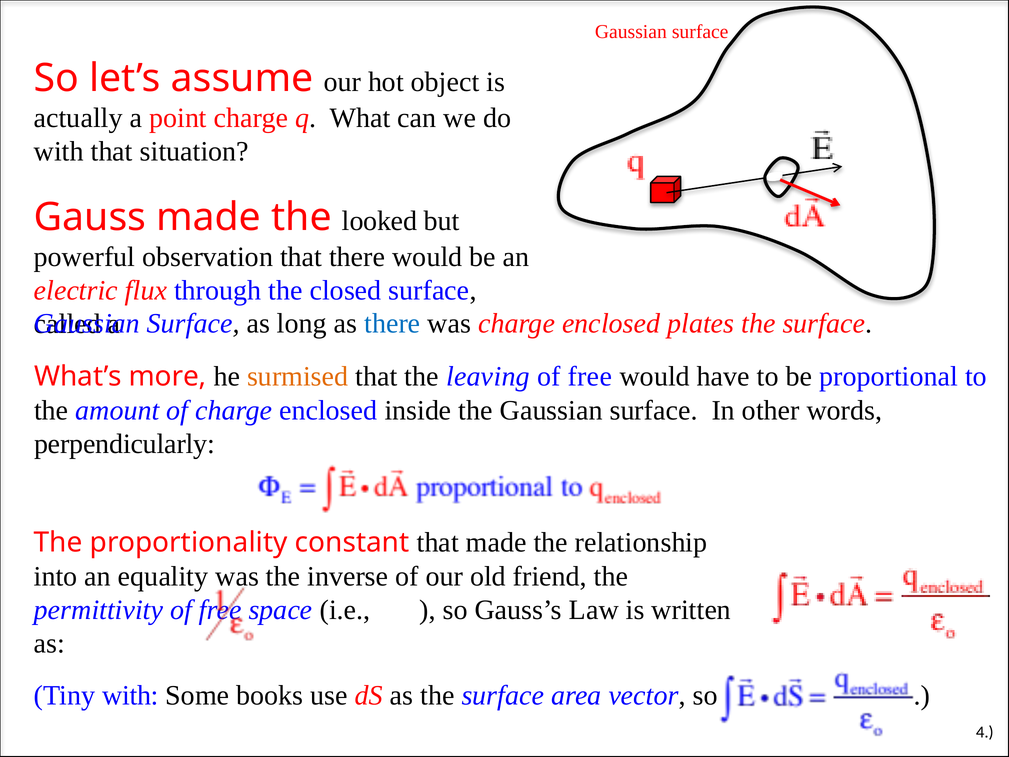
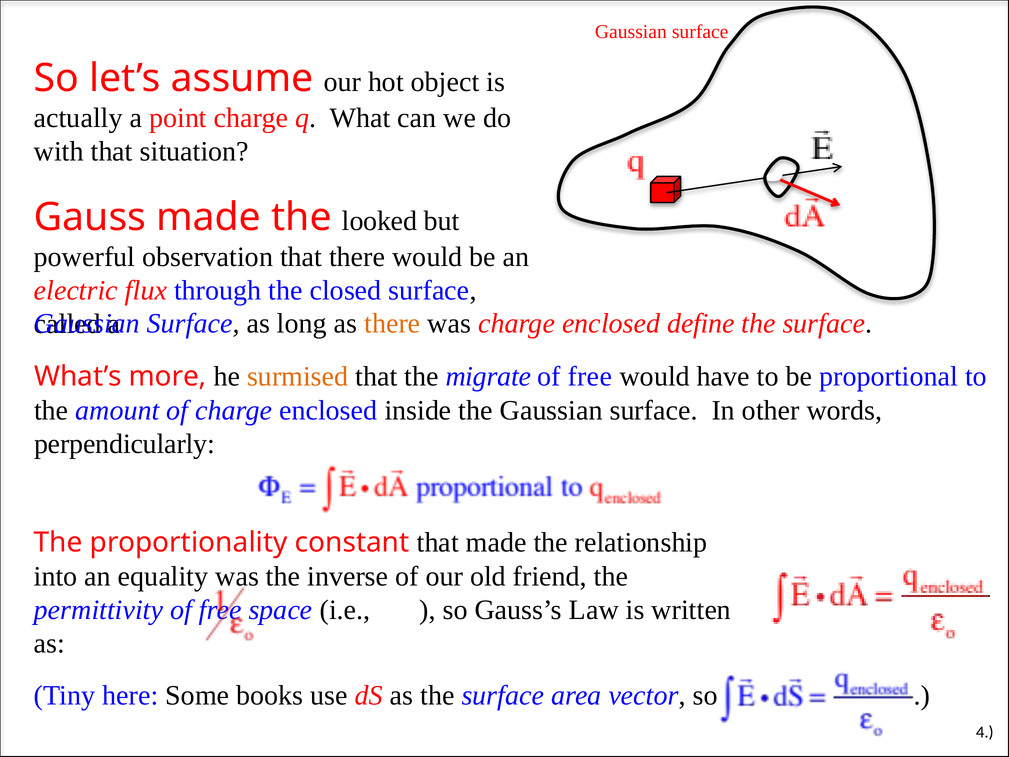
there colour: blue -> orange (392, 323)
plates: plates -> define (701, 323)
leaving: leaving -> migrate (488, 376)
Tiny with: with -> here (130, 695)
